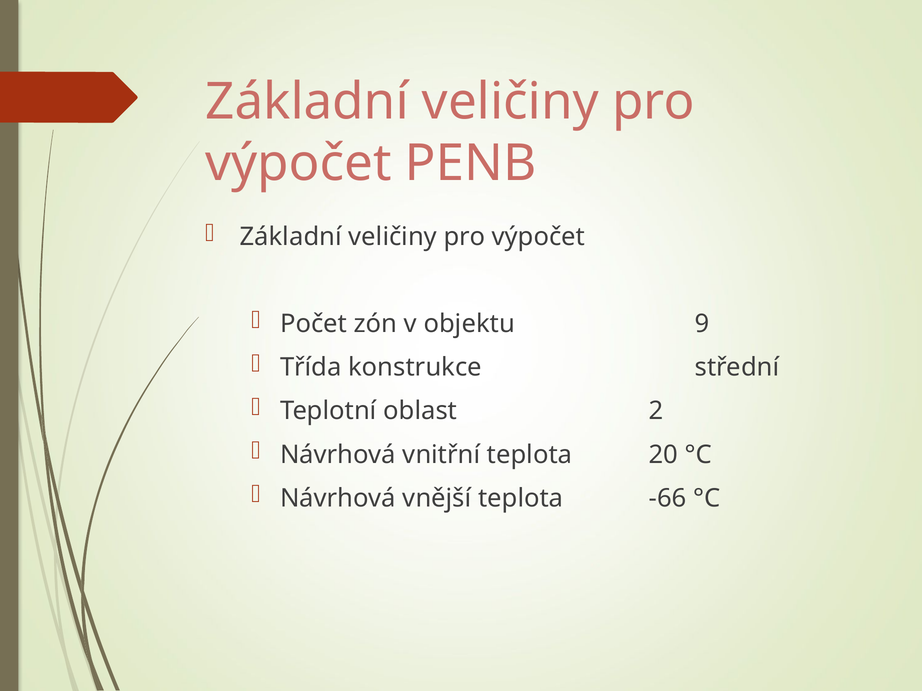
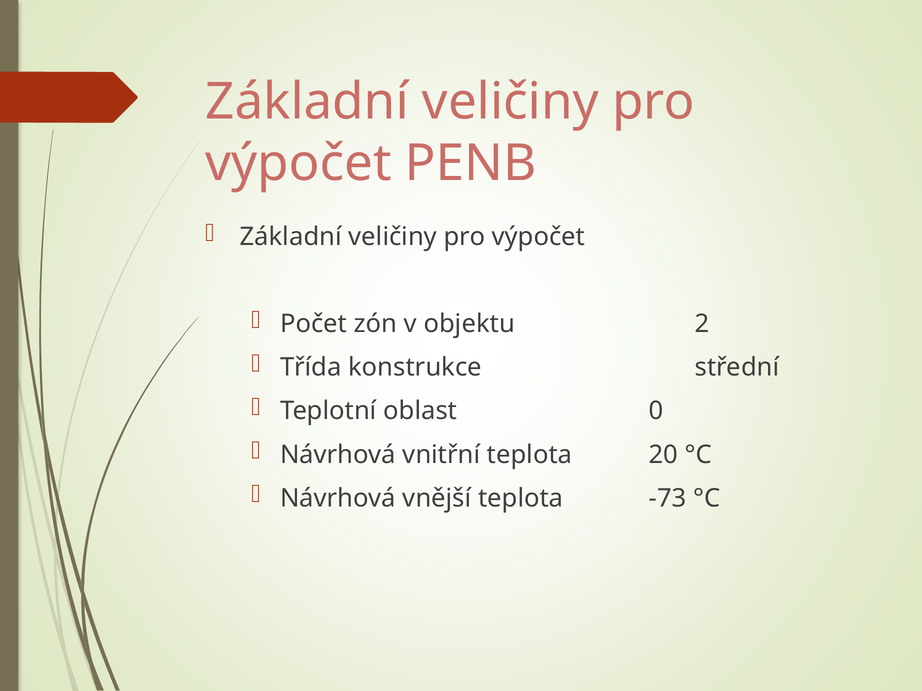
9: 9 -> 2 (702, 324)
2: 2 -> 0 (656, 411)
-66: -66 -> -73 (668, 499)
